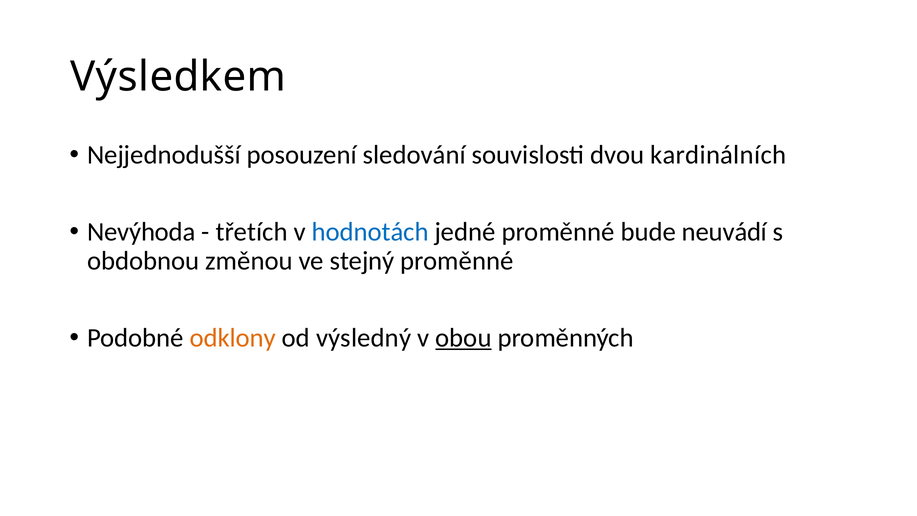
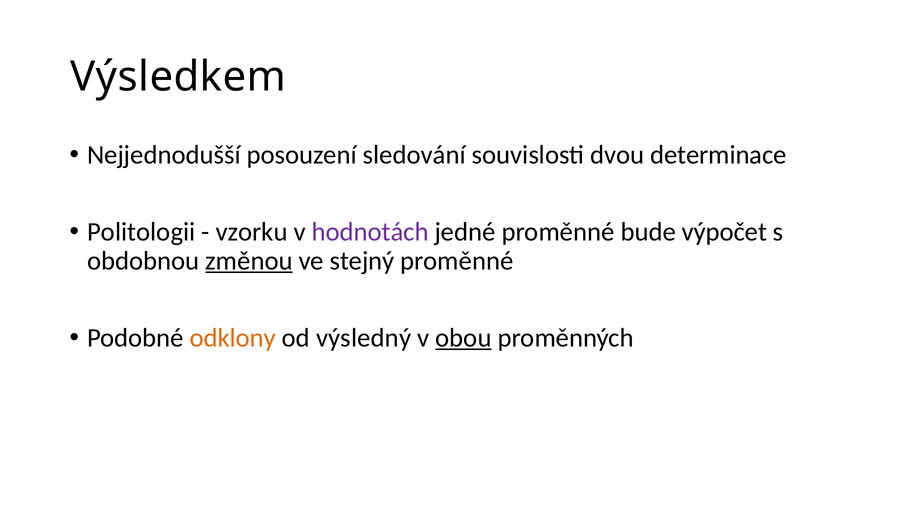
kardinálních: kardinálních -> determinace (718, 155)
Nevýhoda: Nevýhoda -> Politologii (141, 232)
třetích: třetích -> vzorku (252, 232)
hodnotách colour: blue -> purple (370, 232)
neuvádí: neuvádí -> výpočet (724, 232)
změnou underline: none -> present (249, 261)
